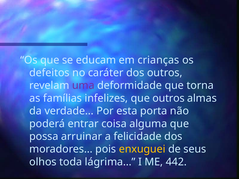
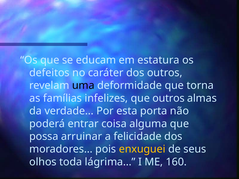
crianças: crianças -> estatura (158, 60)
uma colour: purple -> black (83, 86)
442: 442 -> 160 (176, 162)
